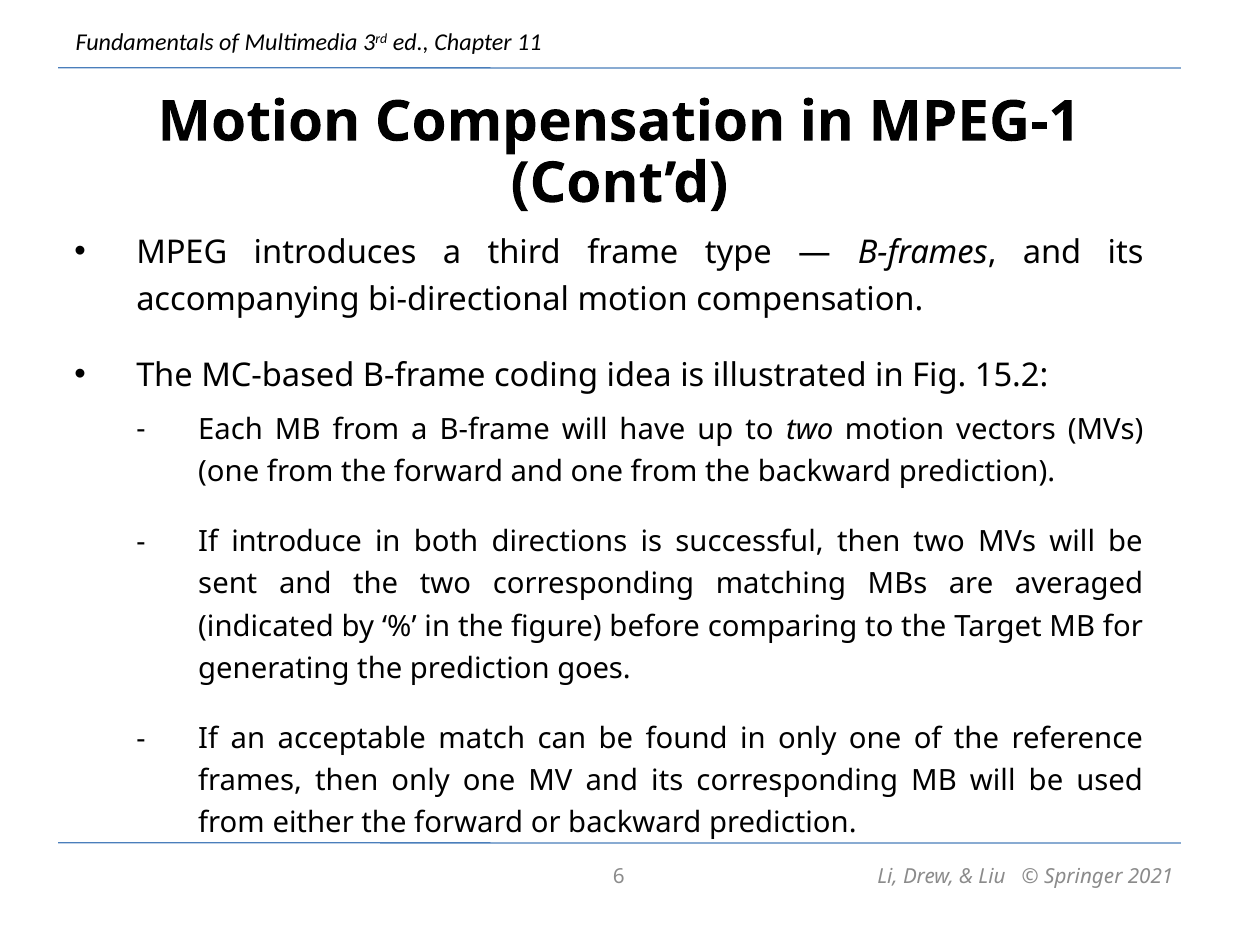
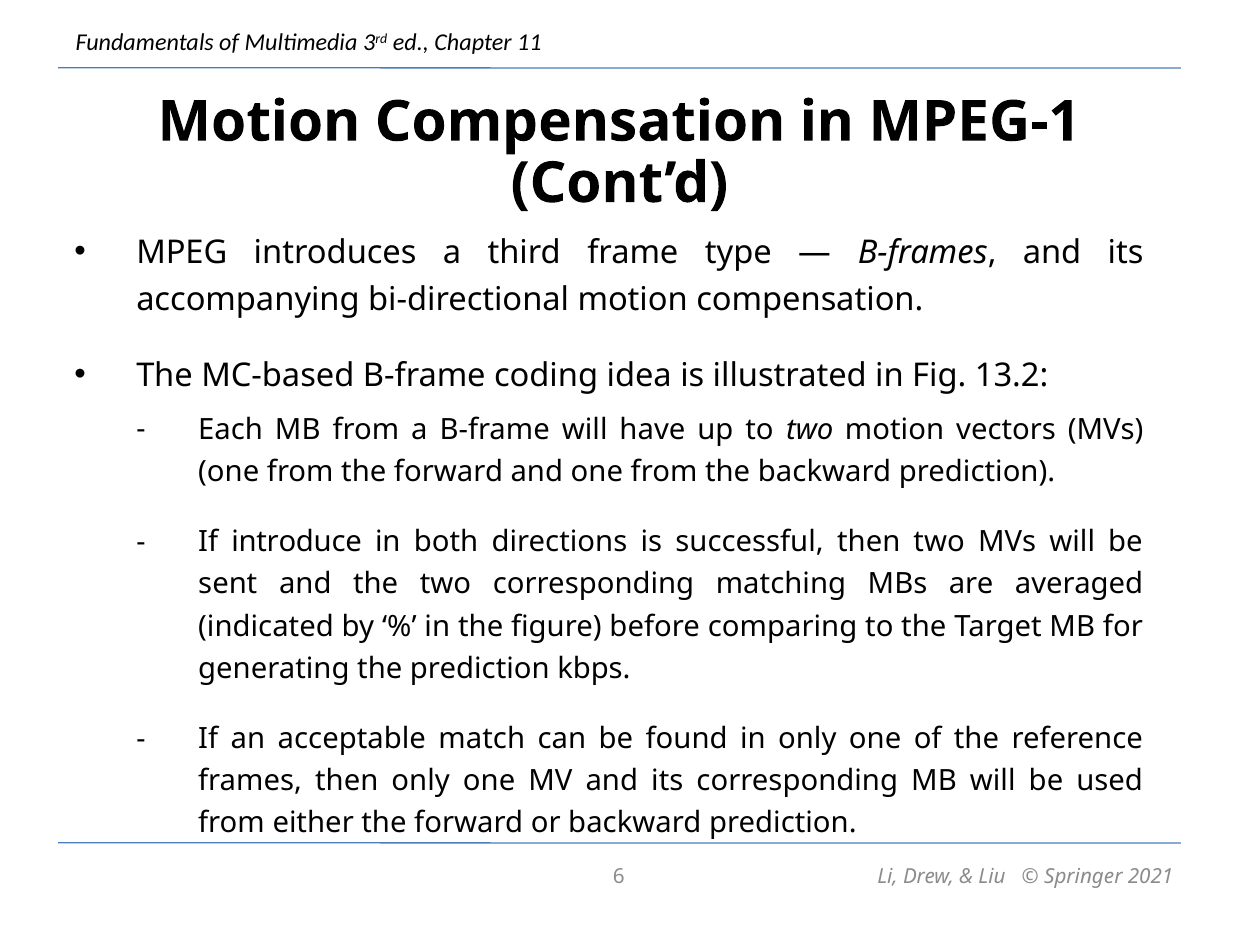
15.2: 15.2 -> 13.2 (1012, 376)
goes: goes -> kbps (594, 668)
